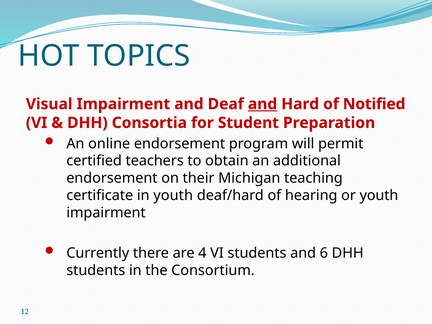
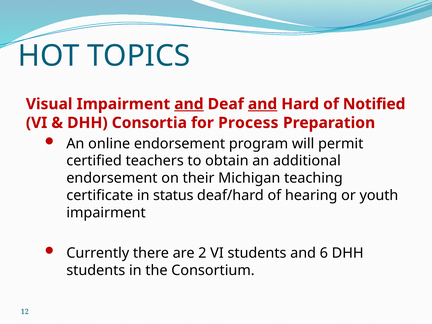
and underline: none -> present (189, 104)
Student: Student -> Process (248, 123)
in youth: youth -> status (173, 195)
4: 4 -> 2 (202, 253)
